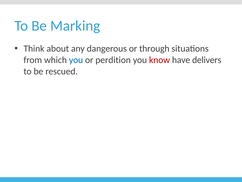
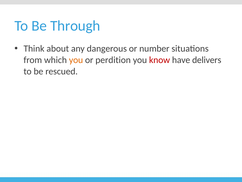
Marking: Marking -> Through (75, 26)
through: through -> number (154, 49)
you colour: blue -> orange (76, 60)
